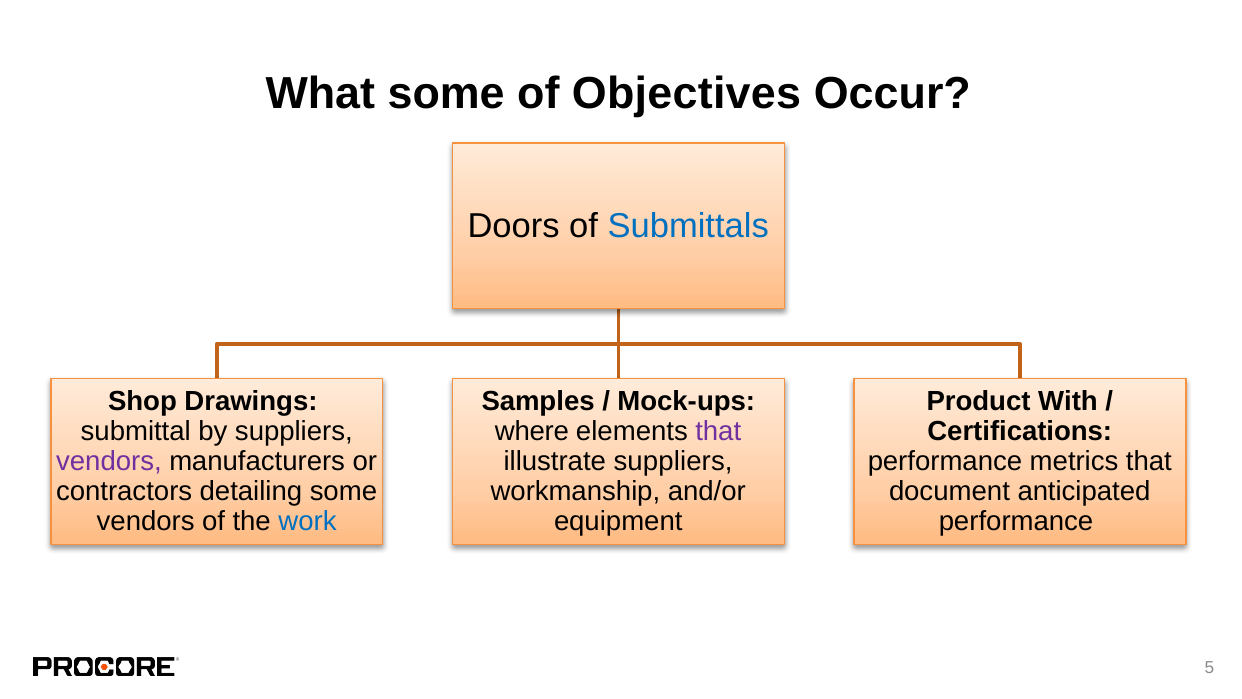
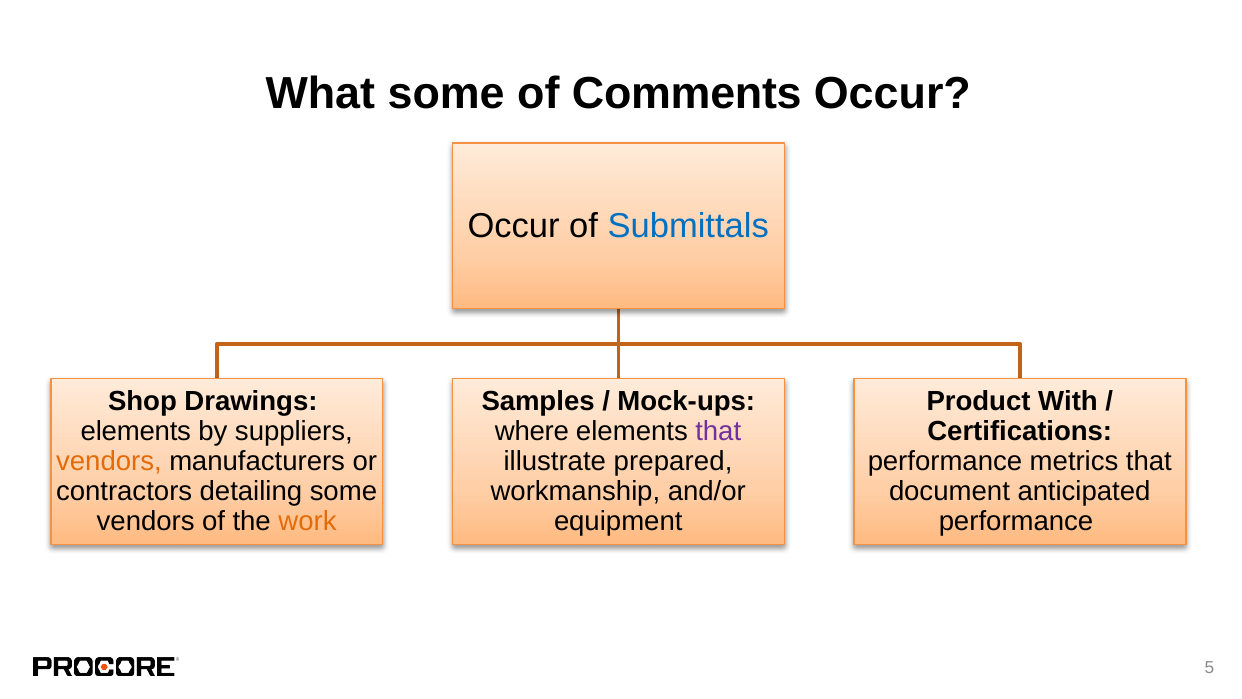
Objectives: Objectives -> Comments (687, 94)
Doors: Doors -> Occur (514, 226)
submittal: submittal -> elements (136, 431)
vendors colour: purple -> orange (109, 461)
illustrate suppliers: suppliers -> prepared (673, 461)
work colour: blue -> orange (308, 521)
